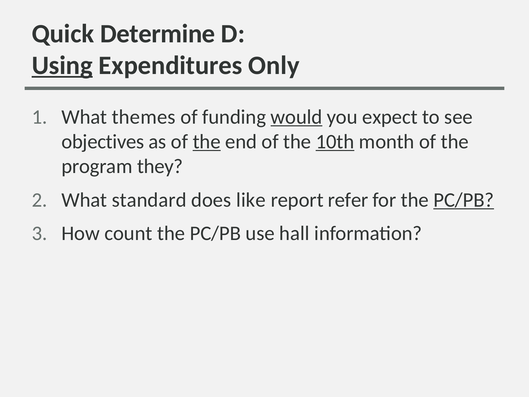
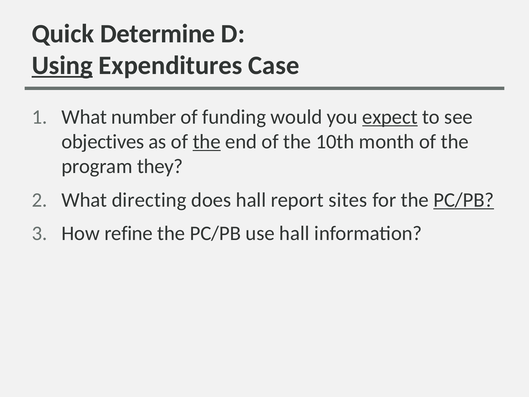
Only: Only -> Case (274, 65)
themes: themes -> number (144, 117)
would underline: present -> none (296, 117)
expect underline: none -> present (390, 117)
10th underline: present -> none (335, 142)
standard: standard -> directing (149, 200)
does like: like -> hall (251, 200)
refer: refer -> sites (348, 200)
count: count -> refine (129, 233)
